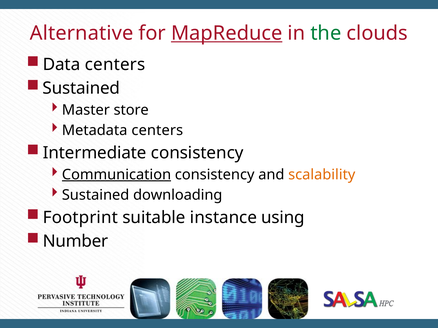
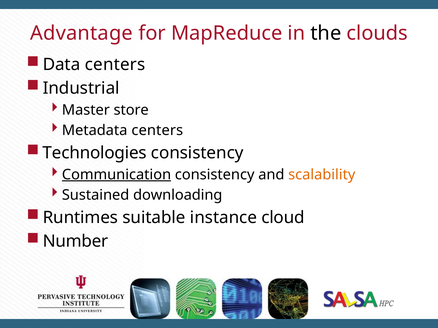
Alternative: Alternative -> Advantage (82, 33)
MapReduce underline: present -> none (227, 33)
the colour: green -> black (326, 33)
Sustained: Sustained -> Industrial (81, 88)
Intermediate: Intermediate -> Technologies (95, 153)
Footprint: Footprint -> Runtimes (80, 218)
using: using -> cloud (283, 218)
